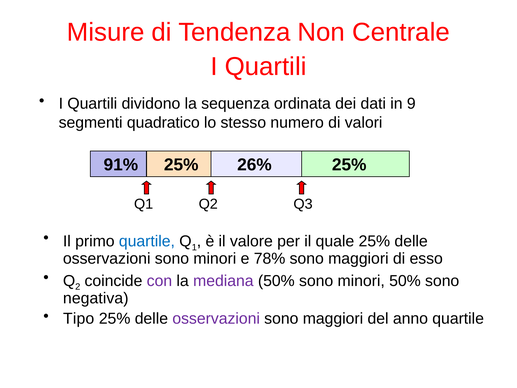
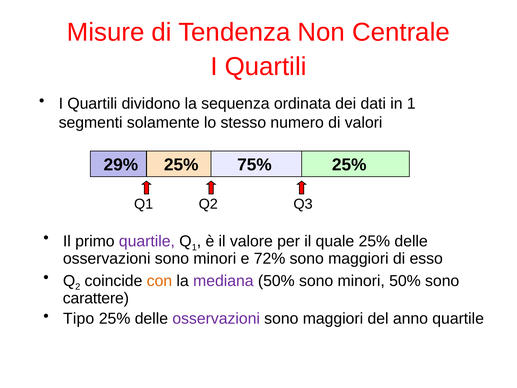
in 9: 9 -> 1 (411, 103)
quadratico: quadratico -> solamente (163, 122)
91%: 91% -> 29% (121, 165)
26%: 26% -> 75% (254, 165)
quartile colour: blue -> purple (147, 241)
78%: 78% -> 72% (270, 259)
con colour: purple -> orange (159, 281)
negativa: negativa -> carattere (96, 298)
